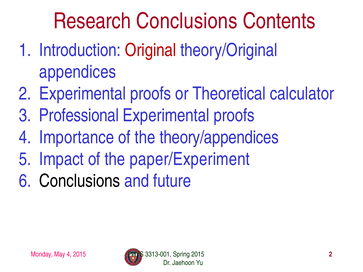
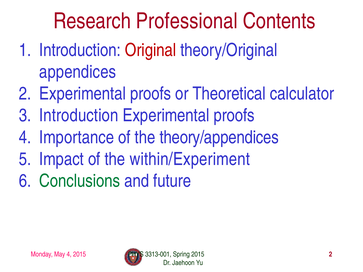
Research Conclusions: Conclusions -> Professional (187, 21)
Professional: Professional -> Introduction (79, 116)
paper/Experiment: paper/Experiment -> within/Experiment (190, 159)
Conclusions colour: black -> green (80, 181)
